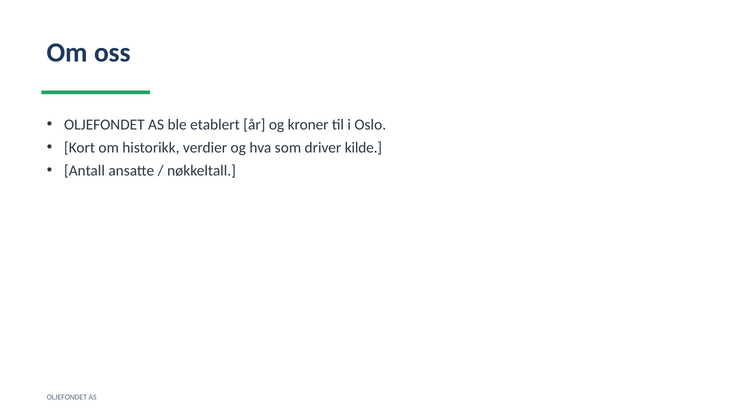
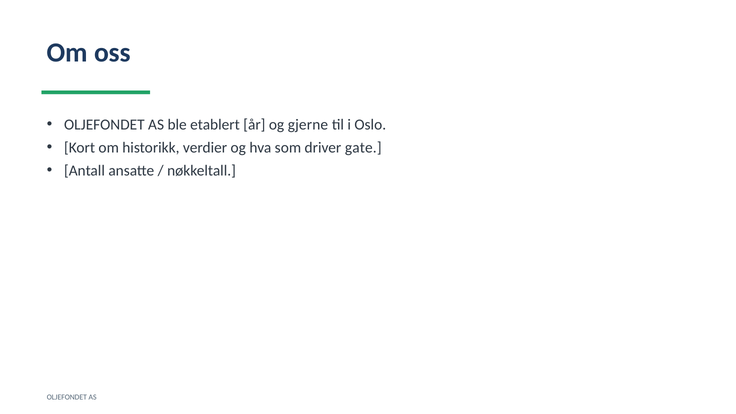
kroner: kroner -> gjerne (308, 125)
kilde: kilde -> gate (363, 148)
